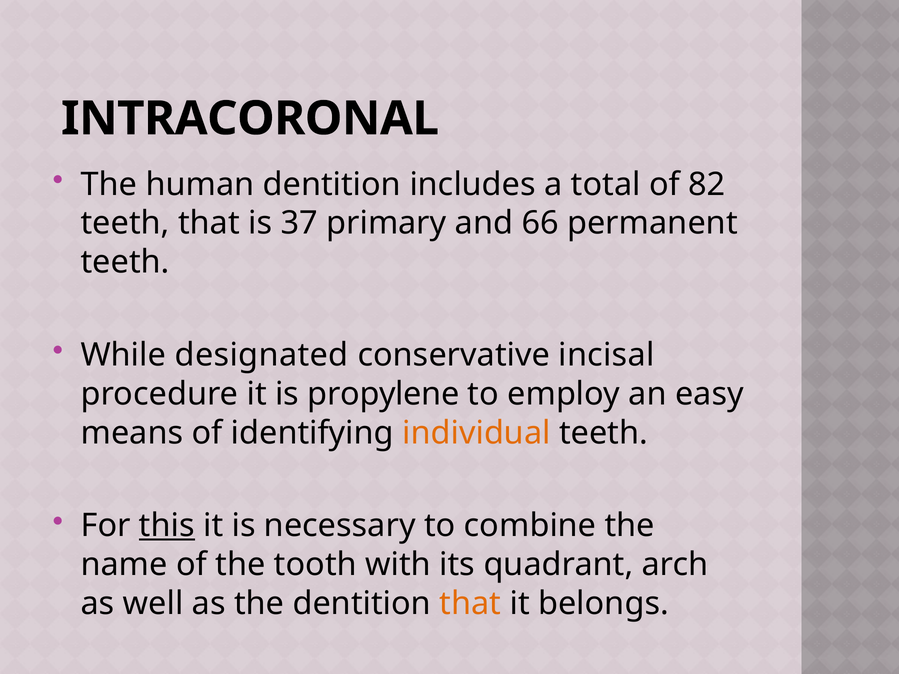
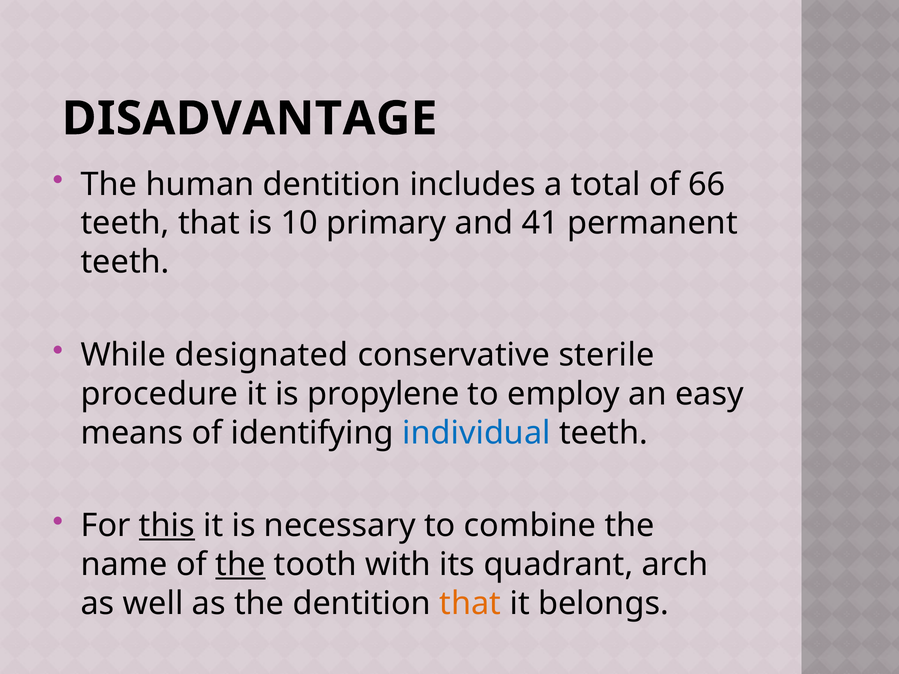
INTRACORONAL: INTRACORONAL -> DISADVANTAGE (250, 119)
82: 82 -> 66 (707, 184)
37: 37 -> 10 (299, 223)
66: 66 -> 41 (540, 223)
incisal: incisal -> sterile (607, 355)
individual colour: orange -> blue (476, 433)
the underline: none -> present (240, 565)
